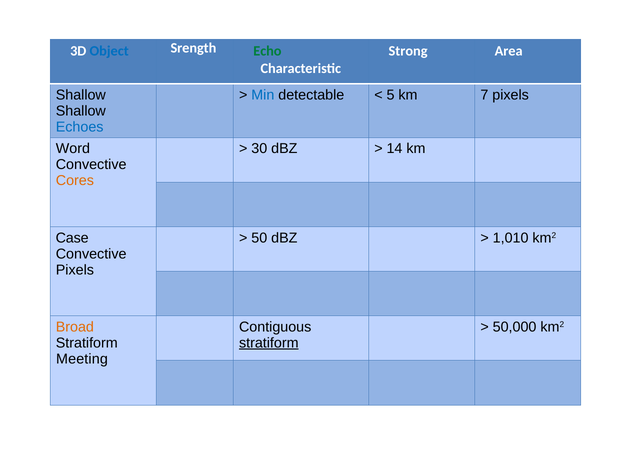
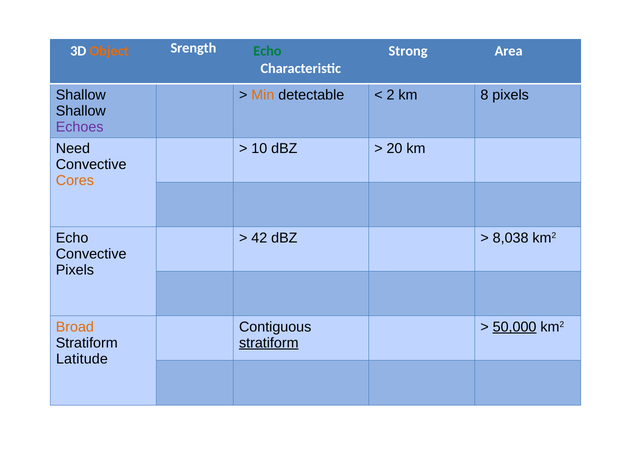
Object colour: blue -> orange (109, 51)
Min colour: blue -> orange (263, 95)
5: 5 -> 2 (391, 95)
7: 7 -> 8 (484, 95)
Echoes colour: blue -> purple (80, 127)
Word: Word -> Need (73, 149)
30: 30 -> 10 (259, 149)
14: 14 -> 20 (395, 149)
Case: Case -> Echo (72, 238)
50: 50 -> 42 (259, 238)
1,010: 1,010 -> 8,038 (511, 238)
50,000 underline: none -> present (515, 327)
Meeting: Meeting -> Latitude (82, 359)
